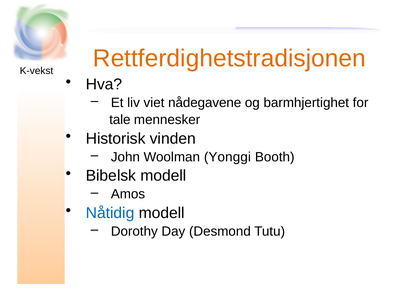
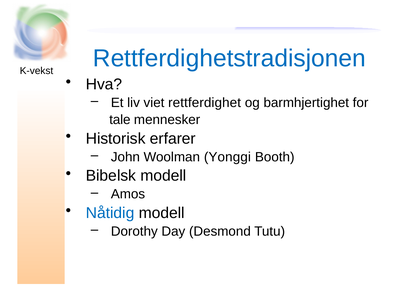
Rettferdighetstradisjonen colour: orange -> blue (229, 58)
nådegavene: nådegavene -> rettferdighet (205, 102)
vinden: vinden -> erfarer (173, 138)
